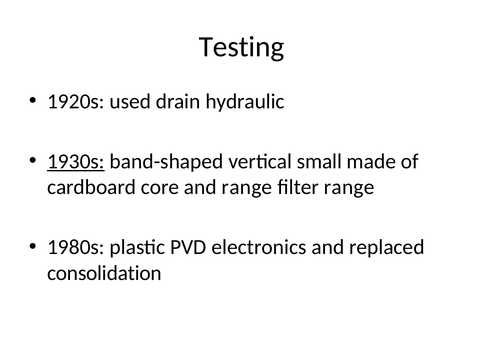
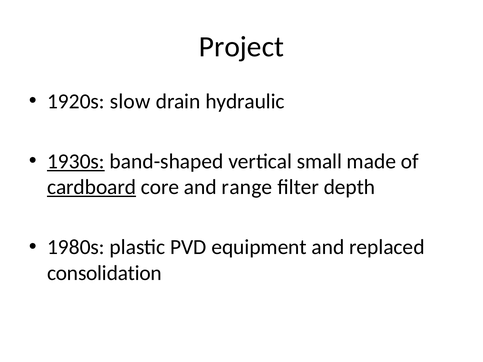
Testing: Testing -> Project (241, 47)
used: used -> slow (130, 101)
cardboard underline: none -> present (92, 187)
filter range: range -> depth (349, 187)
electronics: electronics -> equipment (259, 247)
